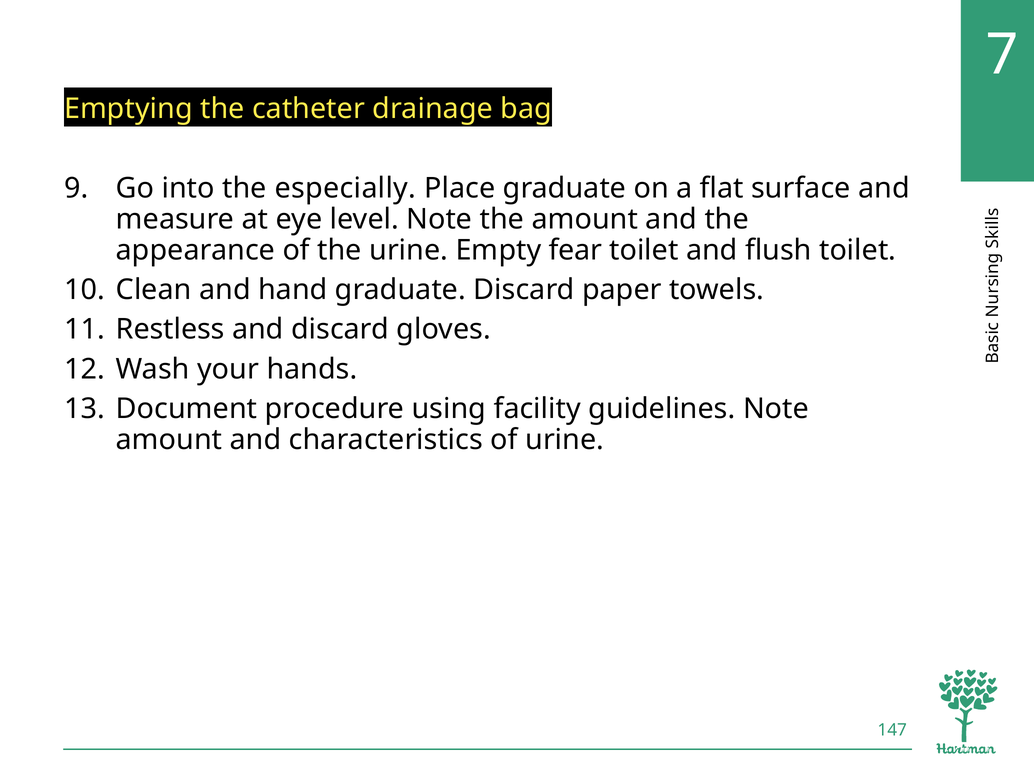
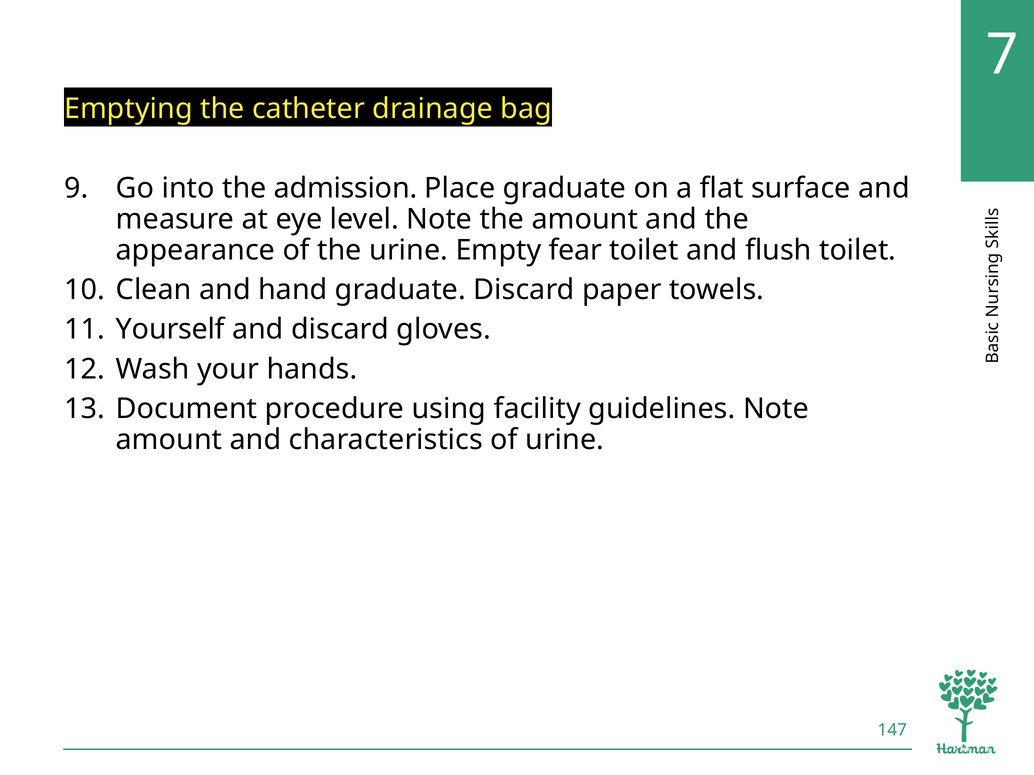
especially: especially -> admission (346, 188)
Restless: Restless -> Yourself (170, 330)
